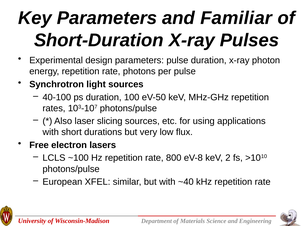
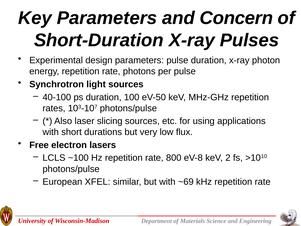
Familiar: Familiar -> Concern (236, 18)
~40: ~40 -> ~69 (186, 182)
